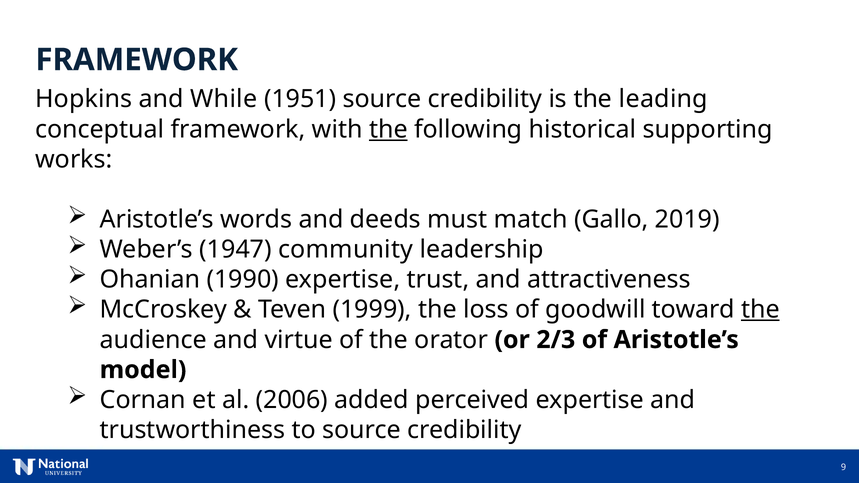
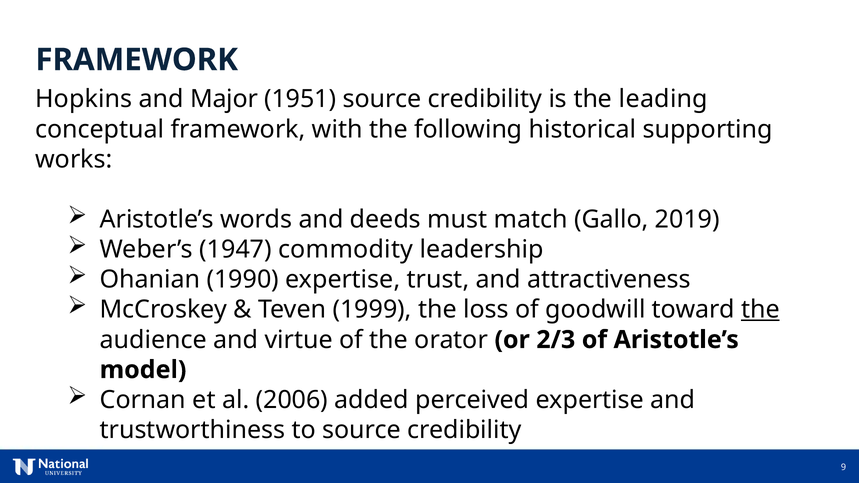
While: While -> Major (224, 99)
the underline: present -> none (388, 129)
community: community -> commodity (346, 250)
